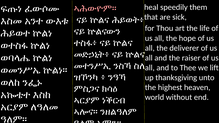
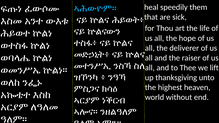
ኣሕውዮም። colour: pink -> light blue (95, 8)
